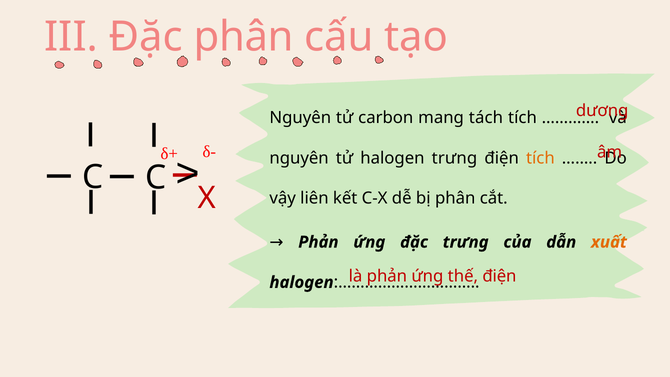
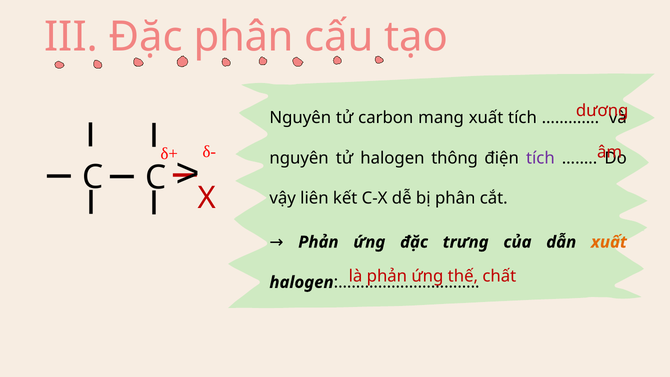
mang tách: tách -> xuất (486, 118)
halogen trưng: trưng -> thông (455, 158)
tích colour: orange -> purple (540, 158)
điện: điện -> chất (499, 276)
